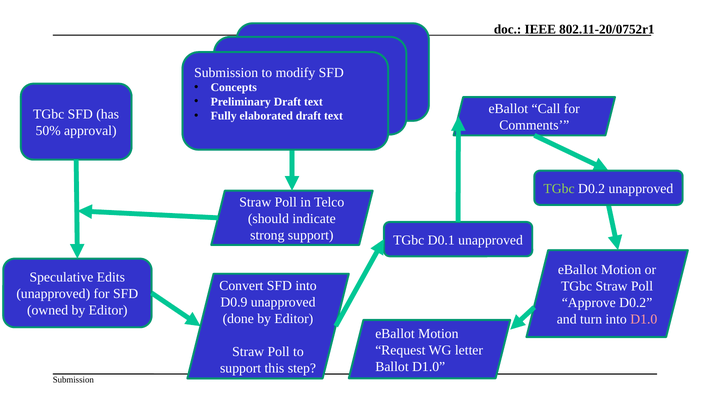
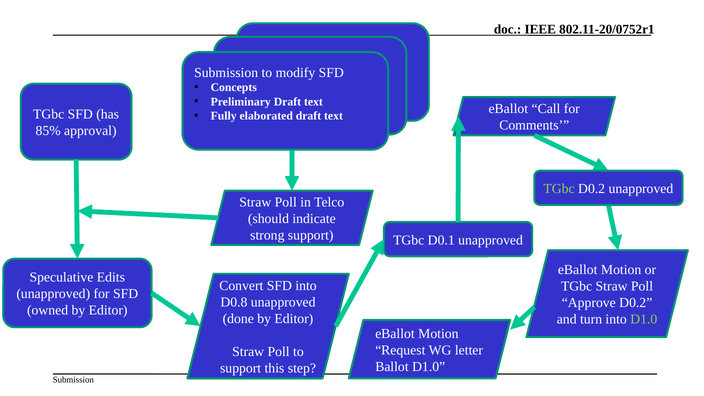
50%: 50% -> 85% (48, 131)
D0.9: D0.9 -> D0.8 (234, 302)
D1.0 colour: pink -> light green (644, 319)
